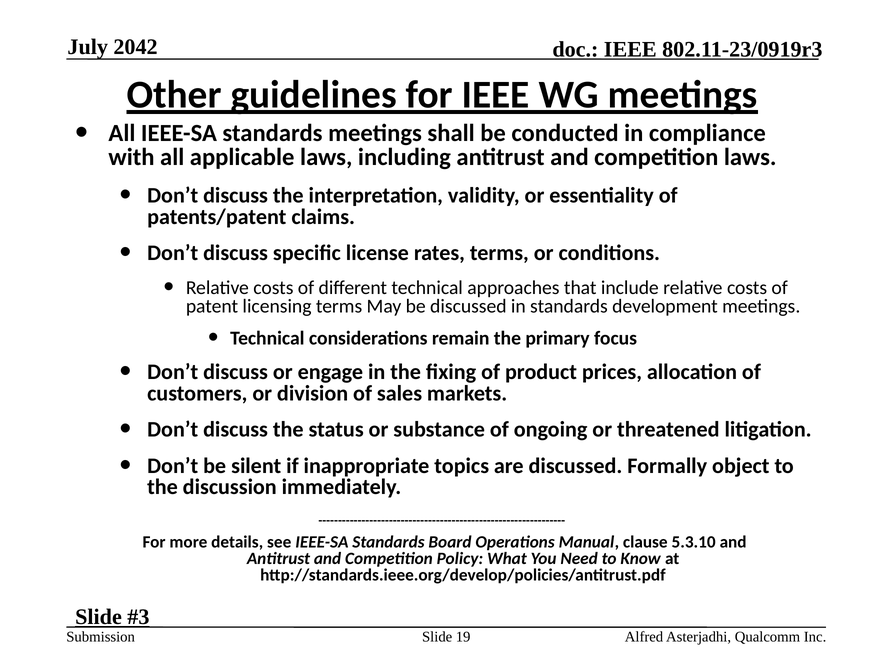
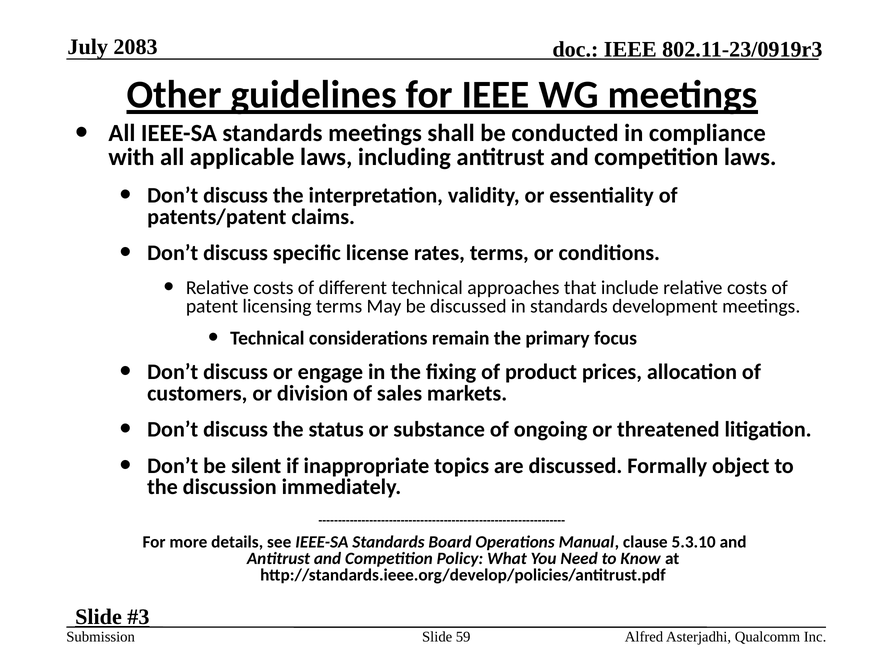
2042: 2042 -> 2083 (136, 47)
19: 19 -> 59 (463, 637)
